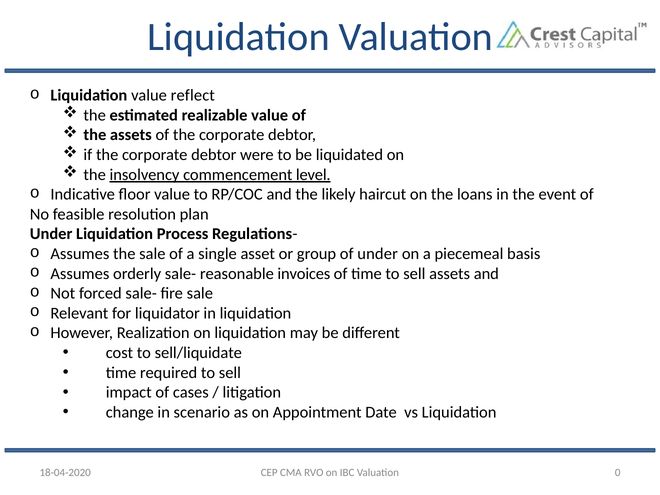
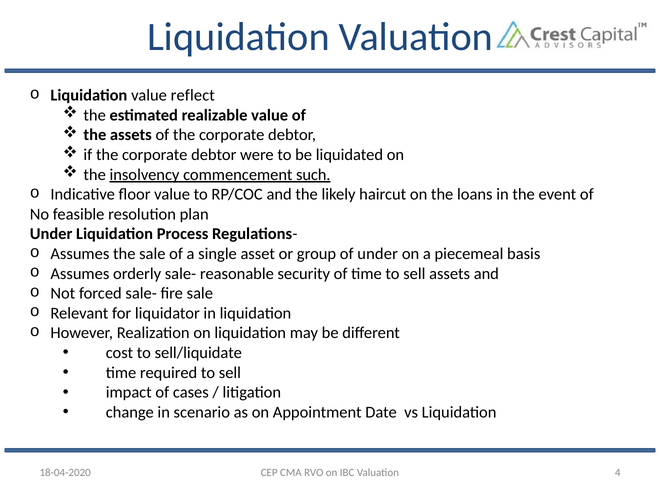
level: level -> such (313, 175)
invoices: invoices -> security (304, 274)
0: 0 -> 4 (618, 473)
